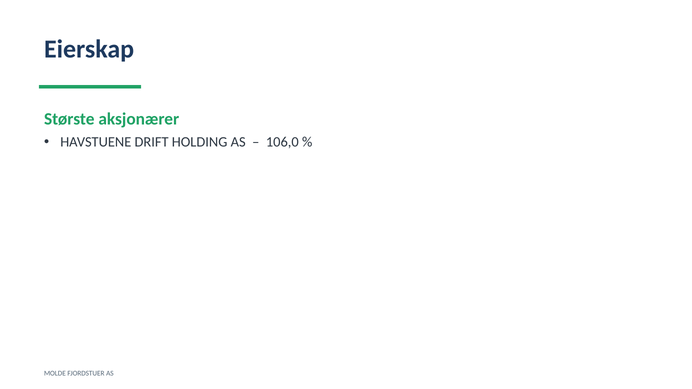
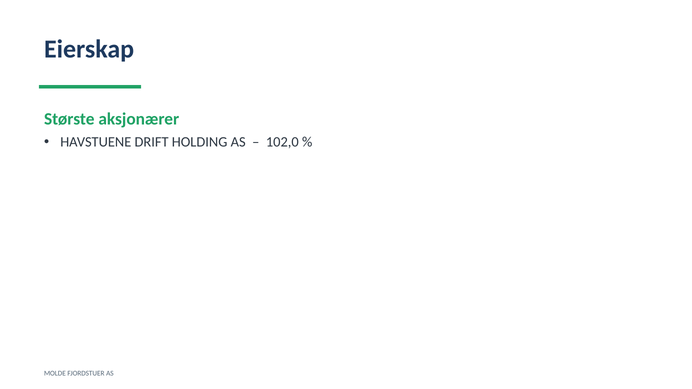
106,0: 106,0 -> 102,0 (282, 142)
